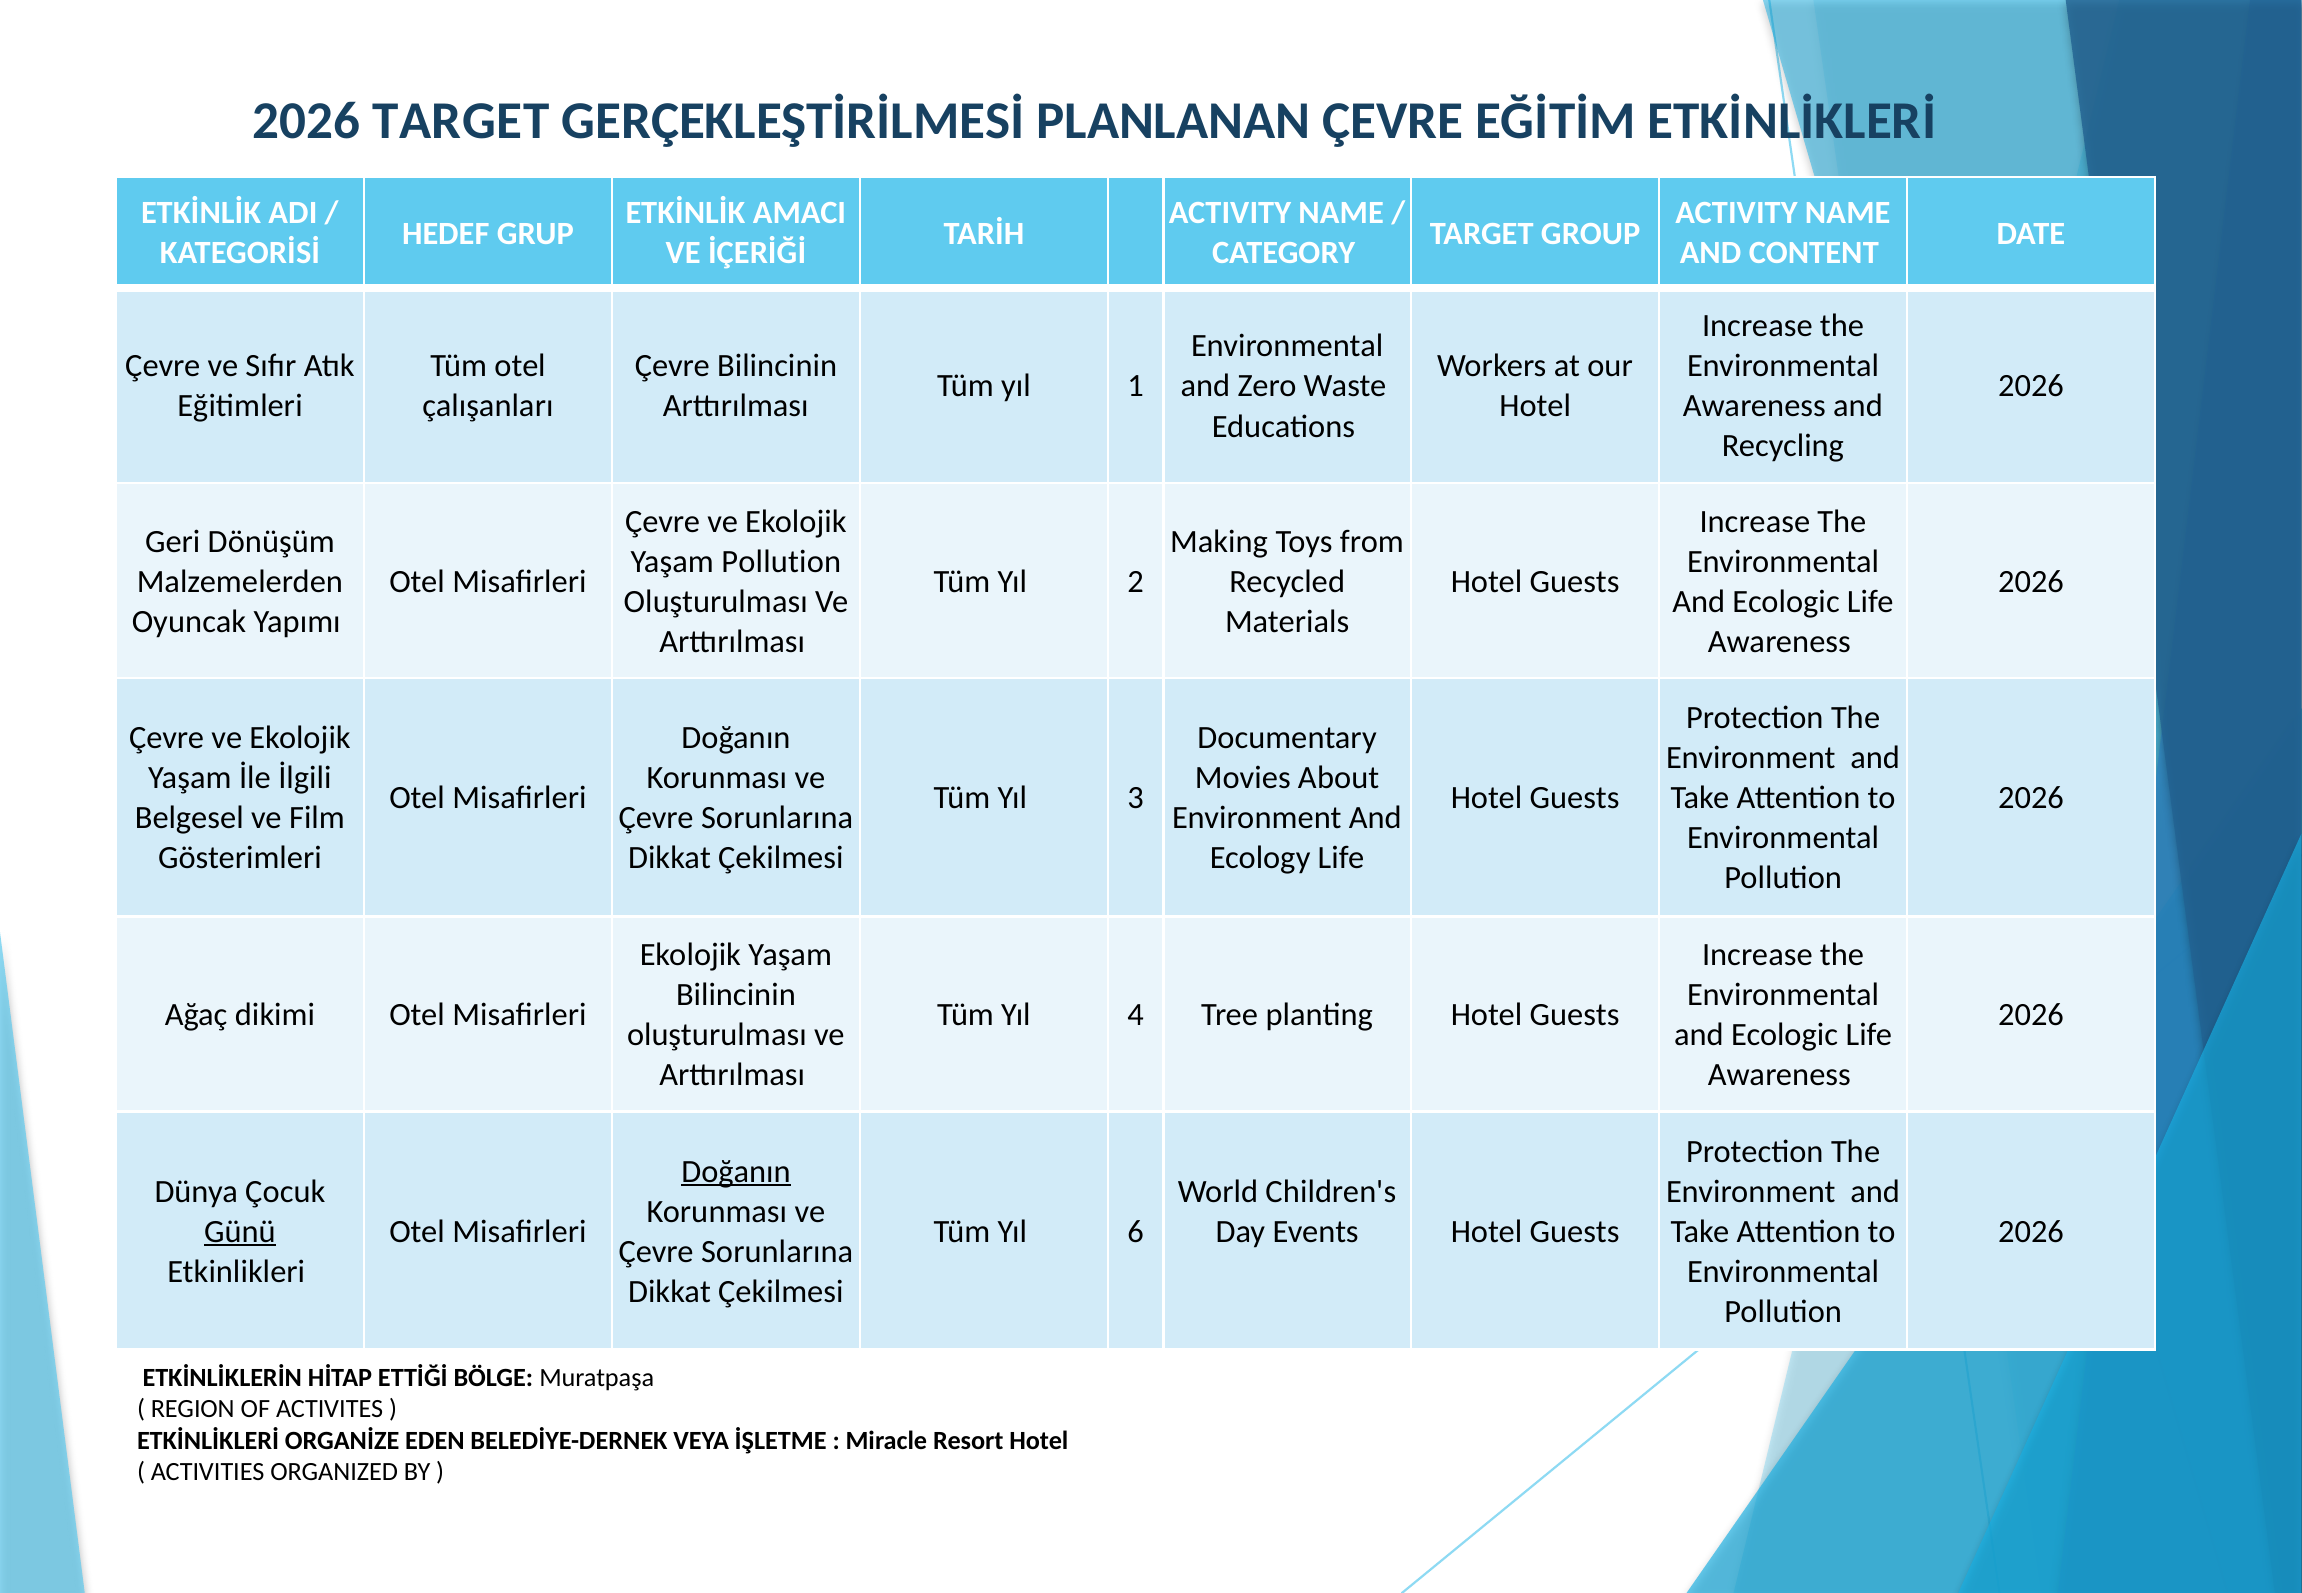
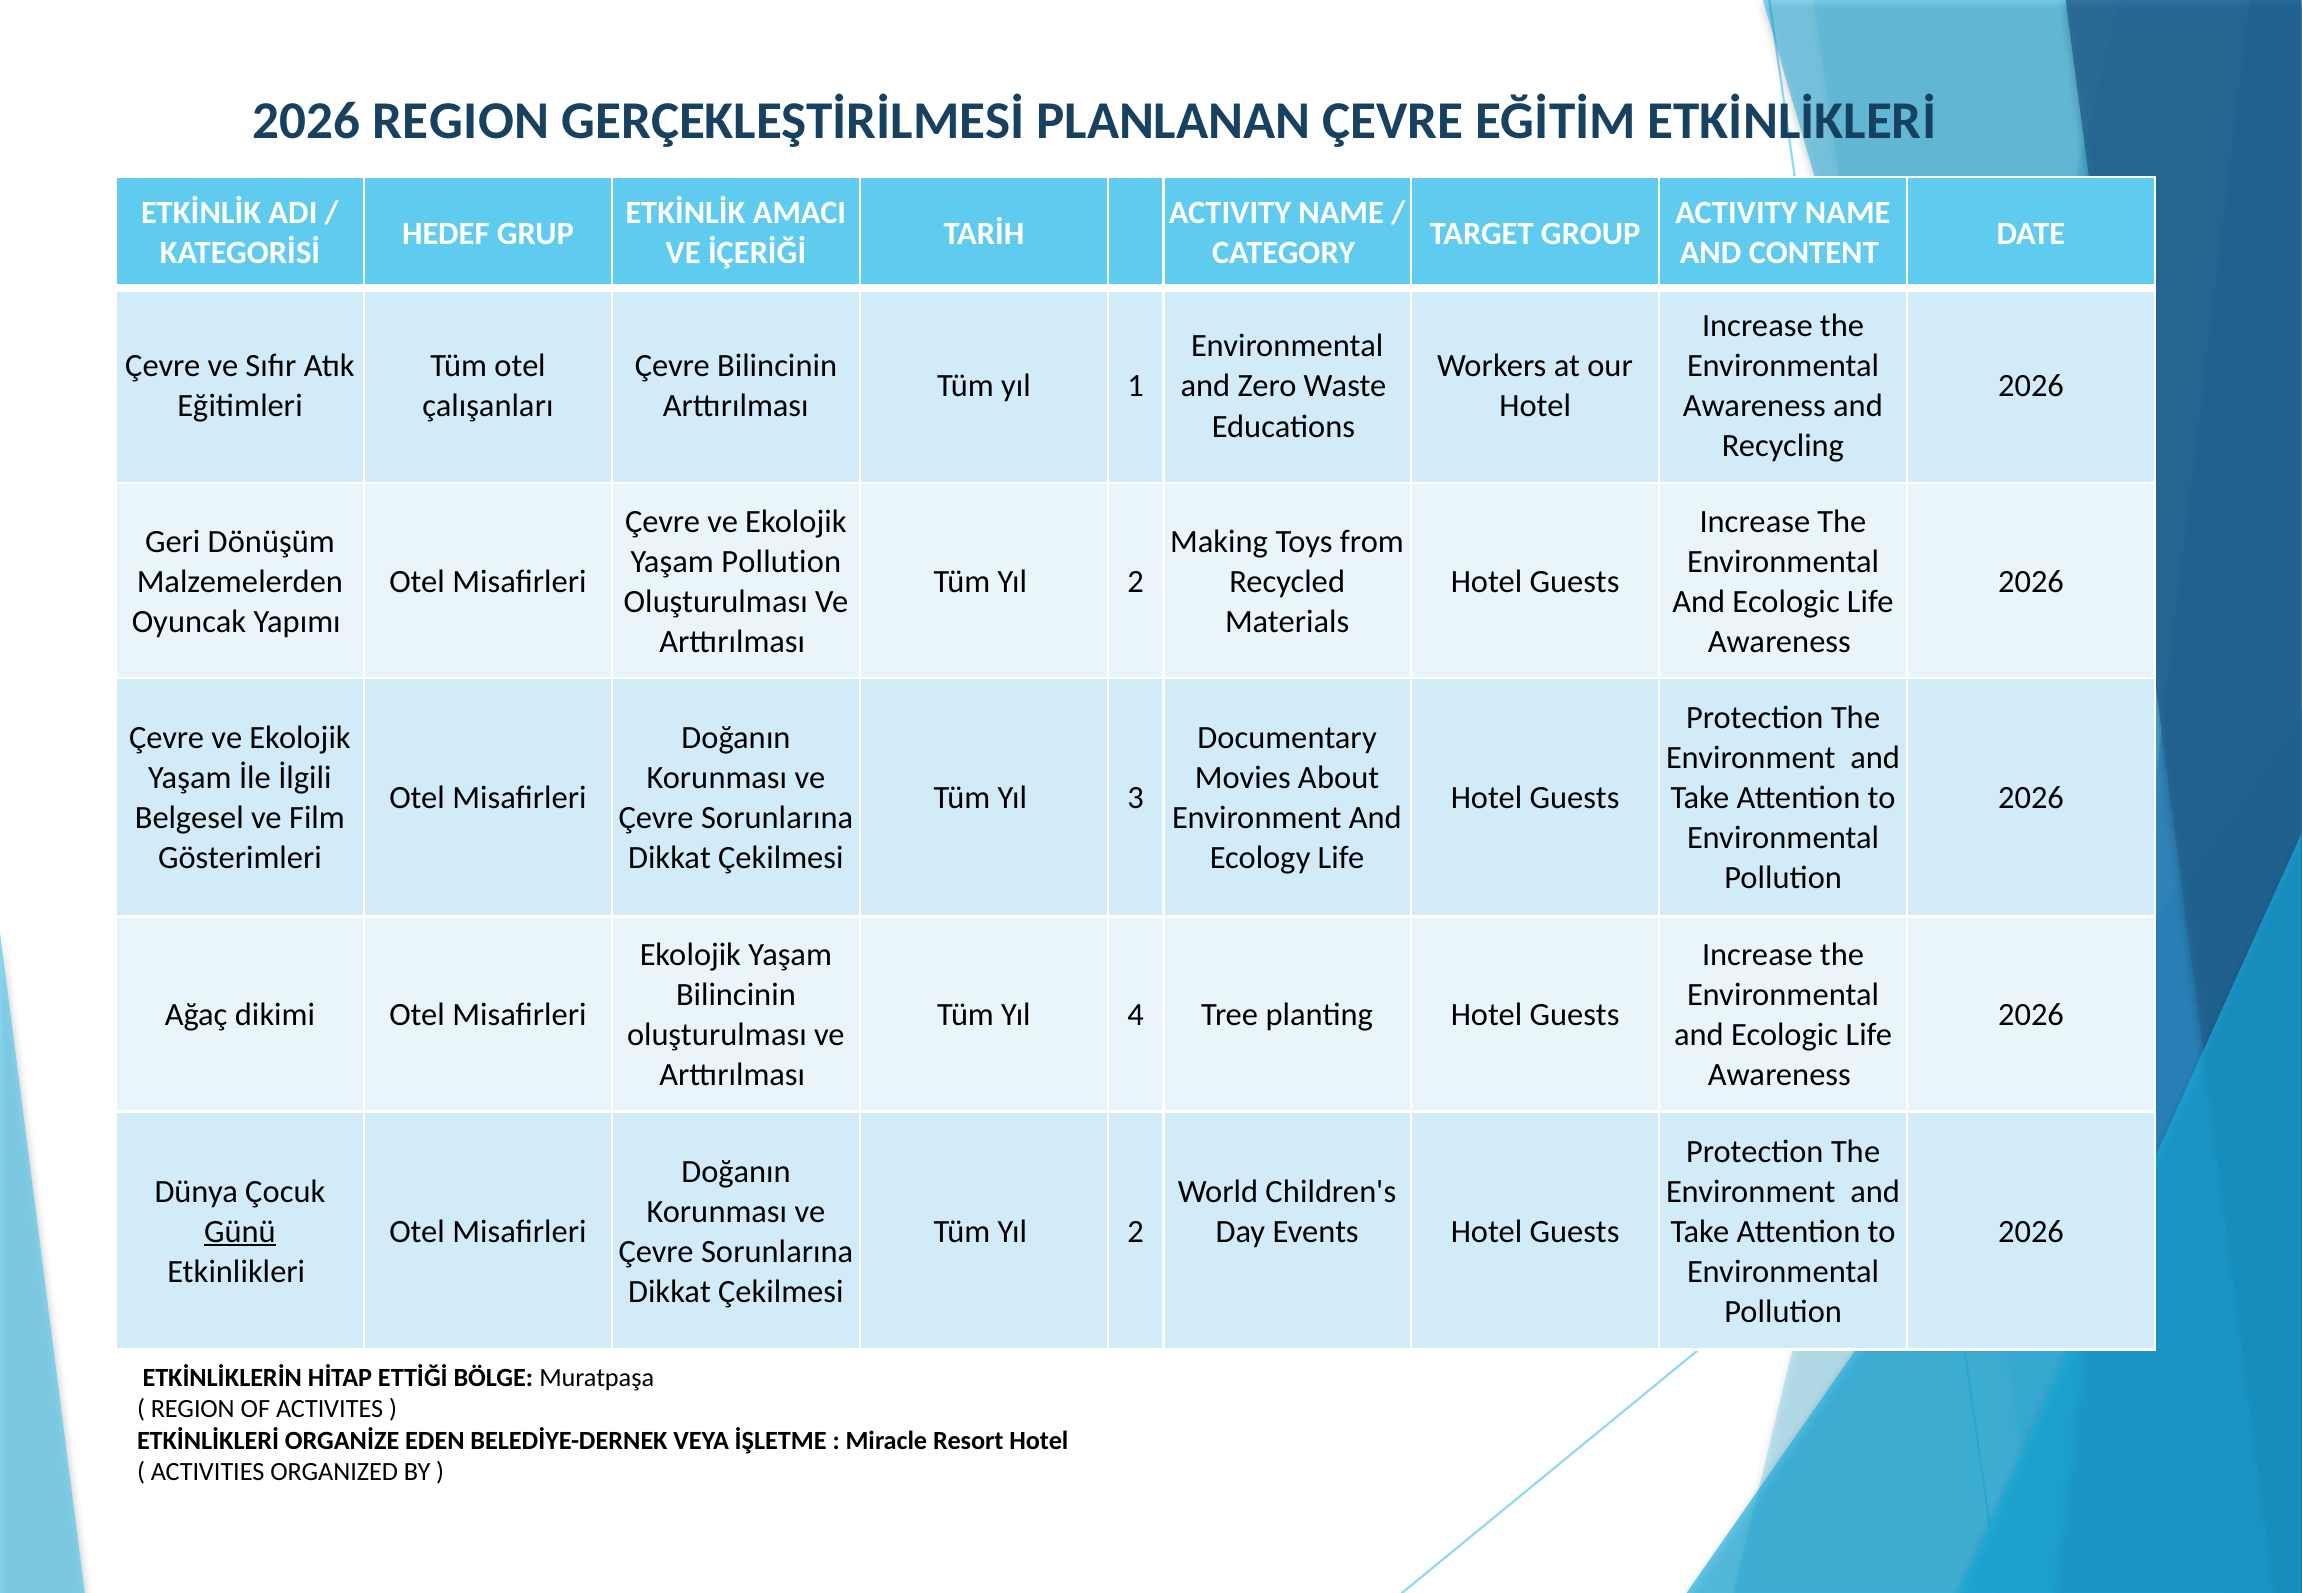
2026 TARGET: TARGET -> REGION (461, 121)
Doğanın underline: present -> none (736, 1172)
6: 6 -> 2 (1136, 1232)
